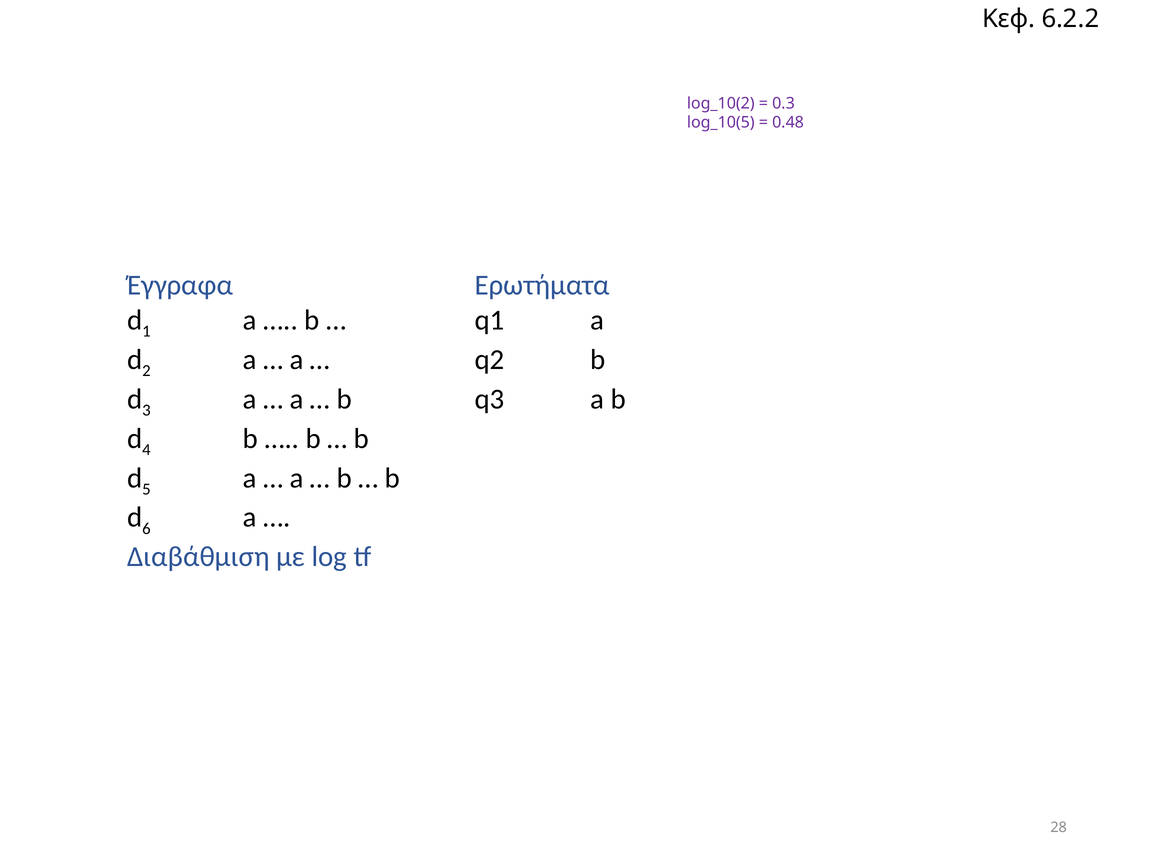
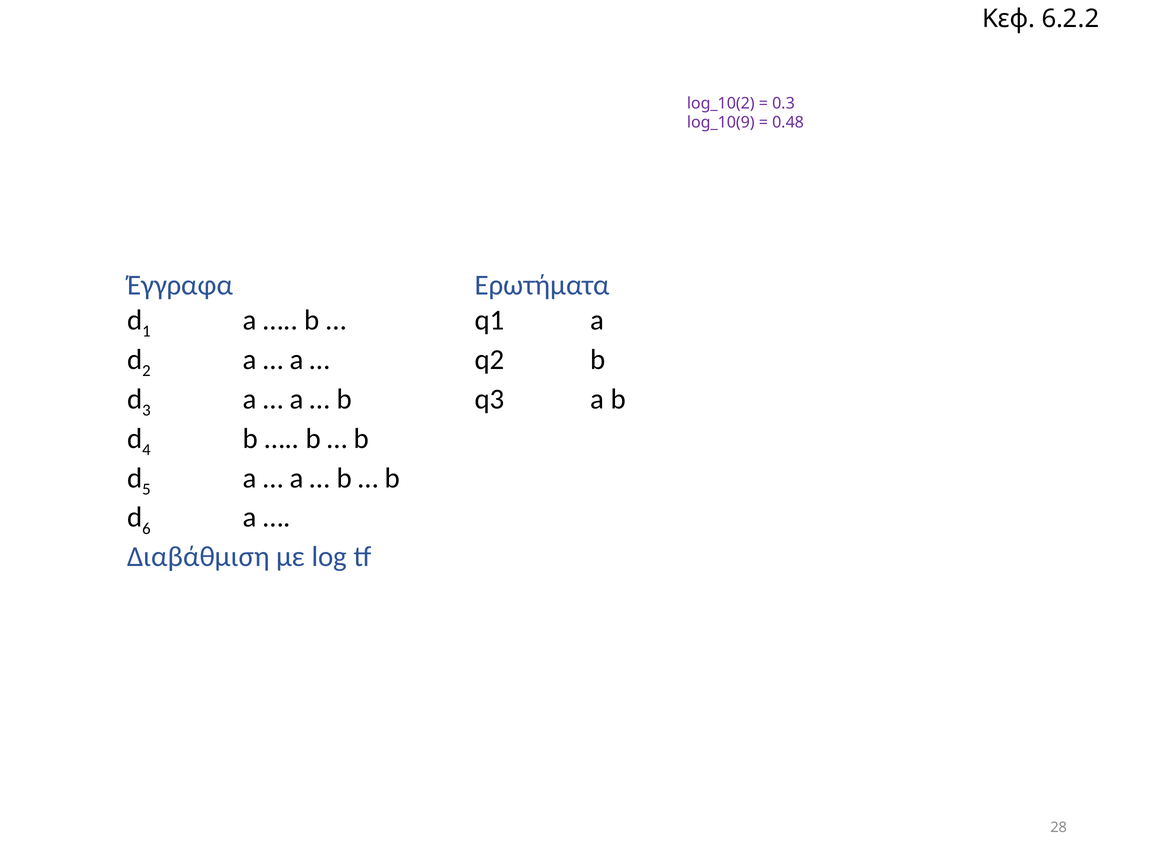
log_10(5: log_10(5 -> log_10(9 (721, 123)
